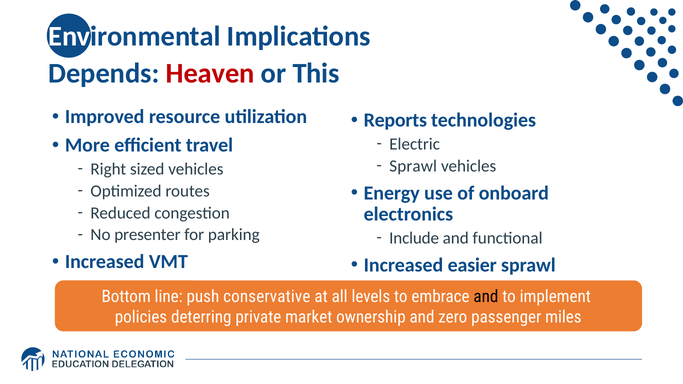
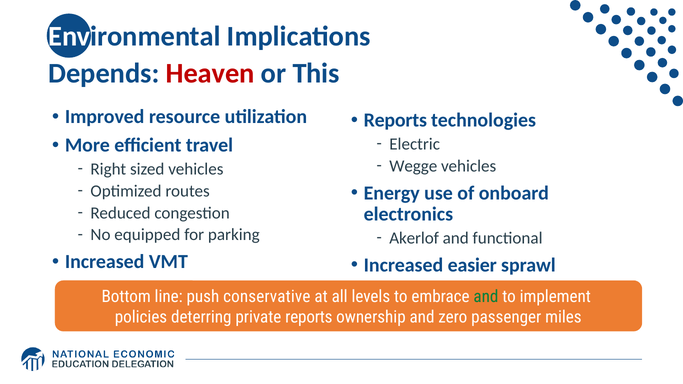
Sprawl: Sprawl -> Wegge (413, 166)
presenter: presenter -> equipped (147, 235)
Include: Include -> Akerlof (414, 238)
and colour: black -> green (486, 297)
private market: market -> reports (309, 317)
